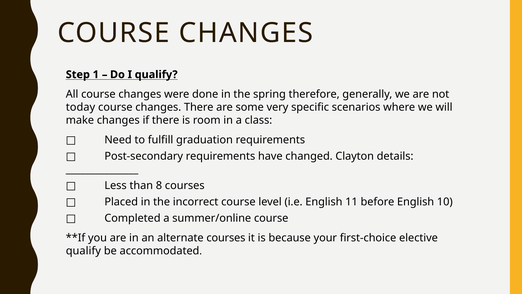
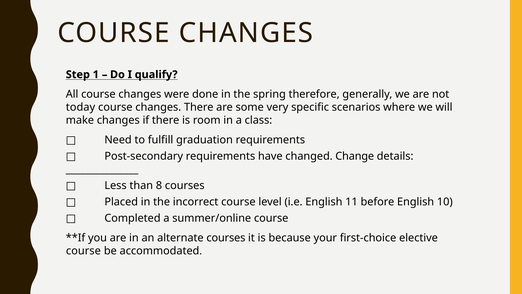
Clayton: Clayton -> Change (355, 156)
qualify: qualify -> course (83, 251)
